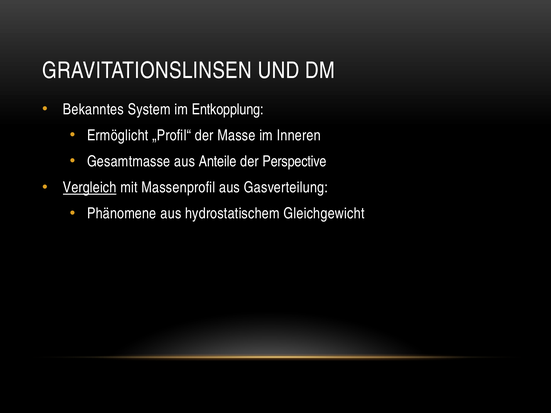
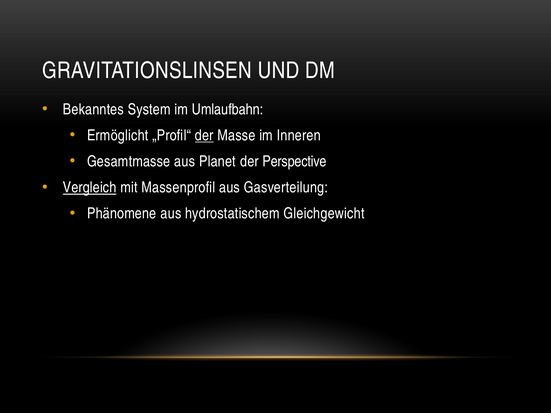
Entkopplung: Entkopplung -> Umlaufbahn (228, 109)
der underline: none -> present (204, 136)
Anteile: Anteile -> Planet (217, 162)
